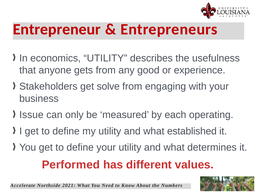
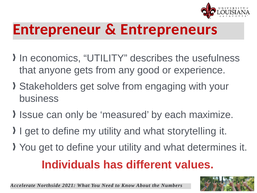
operating: operating -> maximize (211, 115)
established: established -> storytelling (192, 131)
Performed: Performed -> Individuals (71, 164)
